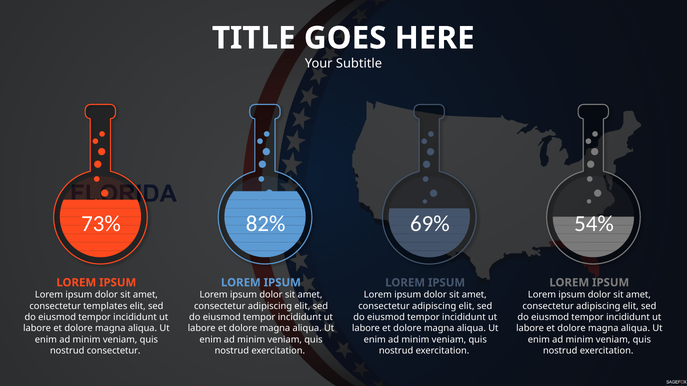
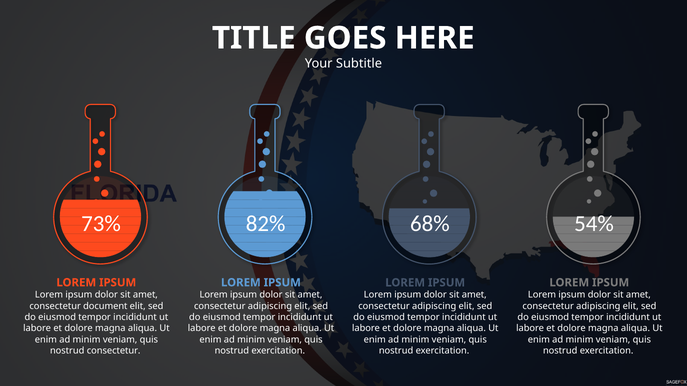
69%: 69% -> 68% (430, 224)
templates: templates -> document (105, 306)
